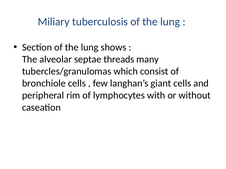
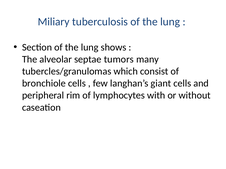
threads: threads -> tumors (119, 59)
